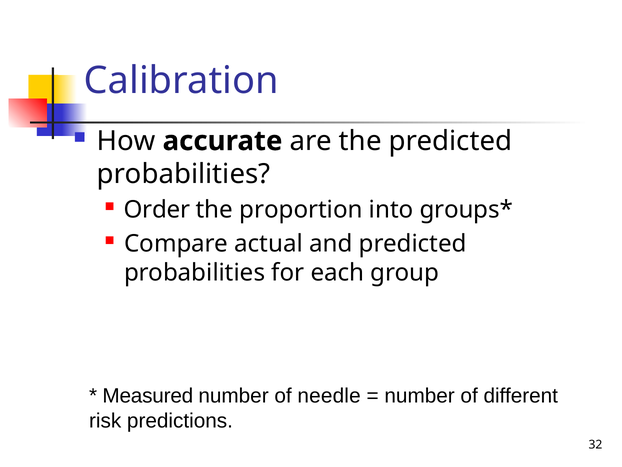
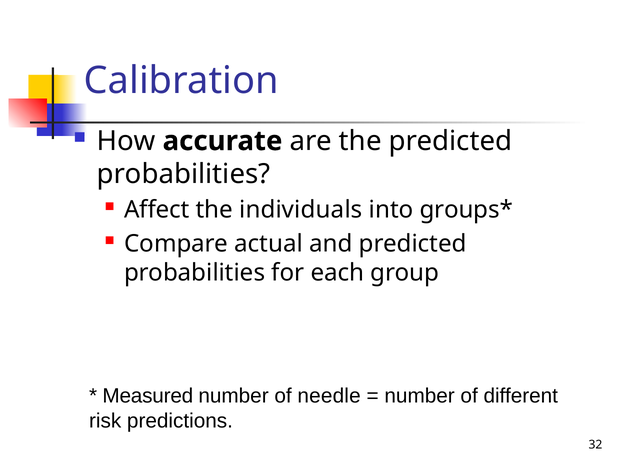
Order: Order -> Affect (157, 210)
proportion: proportion -> individuals (301, 210)
